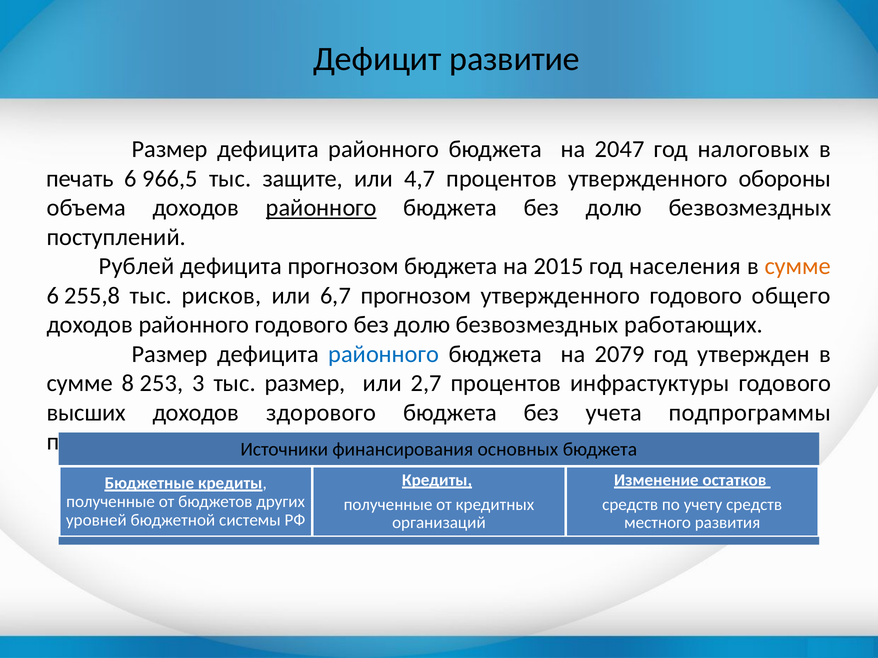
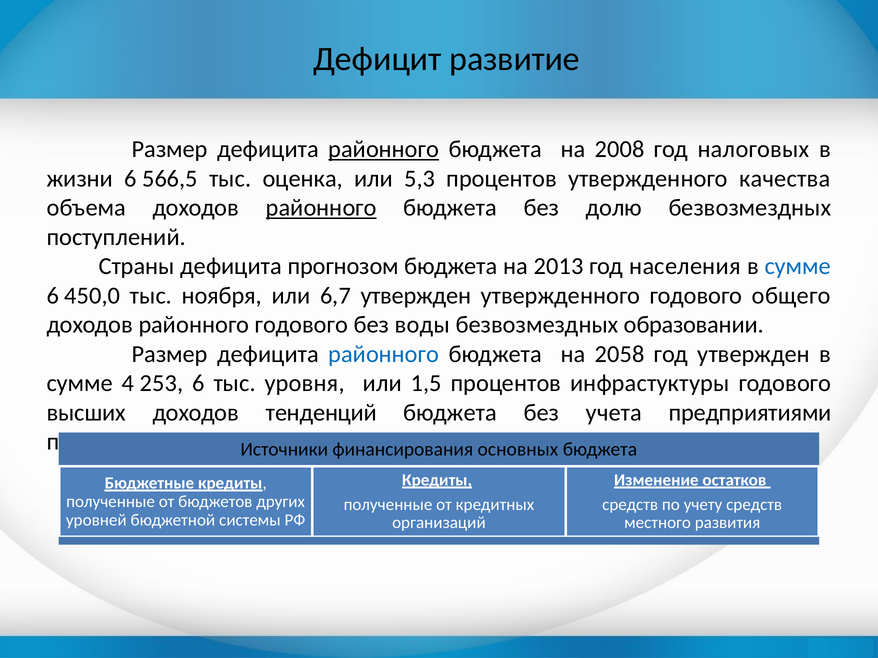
районного underline: none -> present (384, 149)
2047: 2047 -> 2008 (620, 149)
печать: печать -> жизни (80, 179)
966,5: 966,5 -> 566,5 (170, 179)
защите: защите -> оценка (303, 179)
4,7: 4,7 -> 5,3 (420, 179)
обороны: обороны -> качества (785, 179)
Рублей: Рублей -> Страны (137, 267)
2015: 2015 -> 2013 (559, 267)
сумме colour: orange -> blue (798, 267)
255,8: 255,8 -> 450,0 (92, 296)
рисков: рисков -> ноября (222, 296)
6,7 прогнозом: прогнозом -> утвержден (416, 296)
долю: долю -> воды (422, 325)
работающих: работающих -> образовании (694, 325)
2079: 2079 -> 2058 (620, 354)
8: 8 -> 4 (128, 384)
253 3: 3 -> 6 (198, 384)
тыс размер: размер -> уровня (305, 384)
2,7: 2,7 -> 1,5 (426, 384)
здорового: здорового -> тенденций (321, 413)
подпрограммы: подпрограммы -> предприятиями (750, 413)
